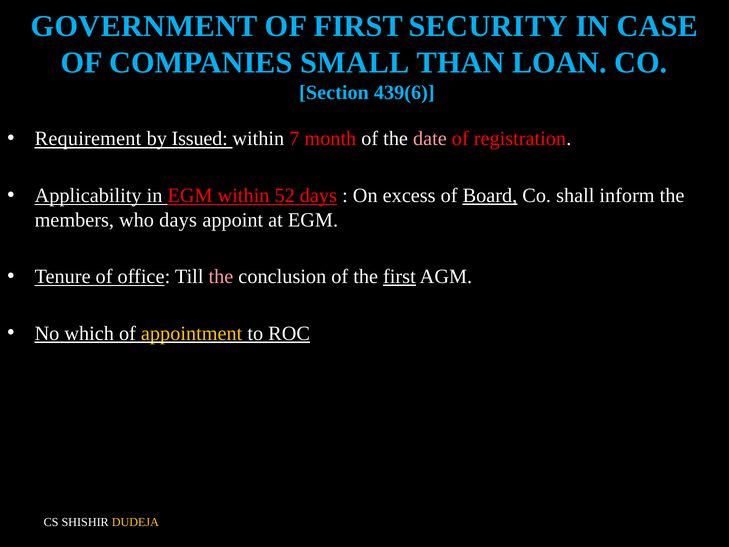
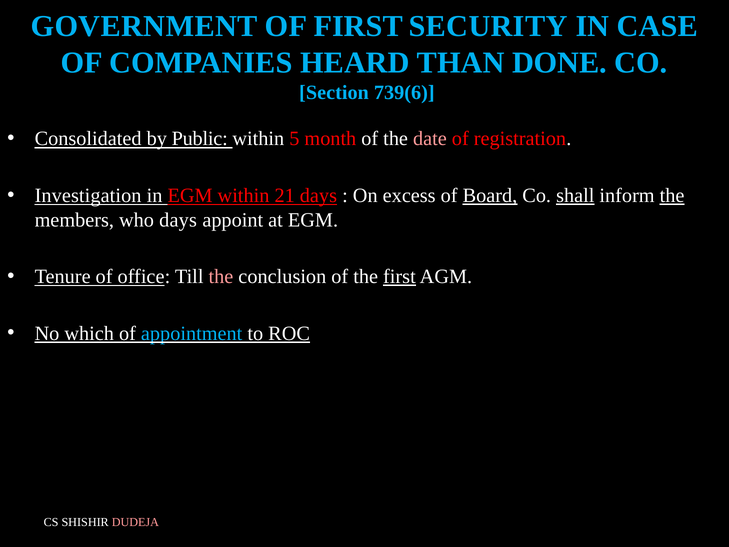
SMALL: SMALL -> HEARD (355, 63)
LOAN: LOAN -> DONE (559, 63)
439(6: 439(6 -> 739(6 (404, 93)
Requirement: Requirement -> Consolidated (88, 139)
Issued: Issued -> Public (200, 139)
7: 7 -> 5 (294, 139)
Applicability: Applicability -> Investigation (88, 195)
52: 52 -> 21 (285, 195)
shall underline: none -> present (575, 195)
the underline: none -> present (672, 195)
appointment colour: yellow -> light blue (192, 333)
DUDEJA colour: yellow -> pink (135, 522)
